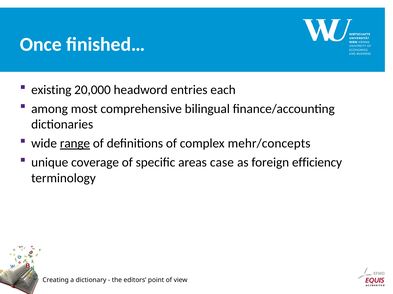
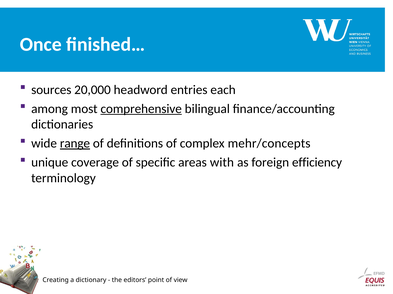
existing: existing -> sources (51, 90)
comprehensive underline: none -> present (141, 109)
case: case -> with (222, 163)
